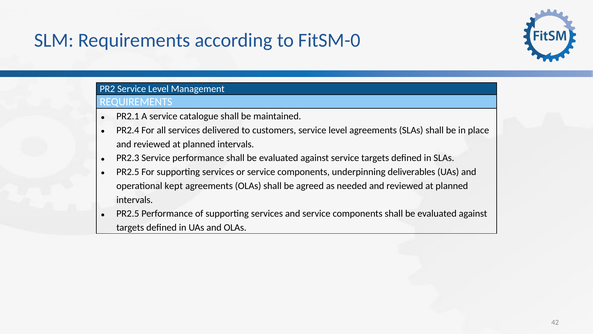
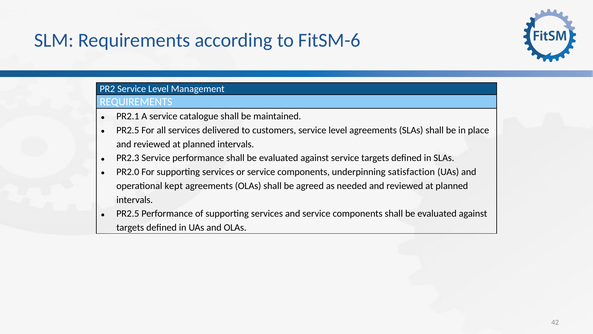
FitSM-0: FitSM-0 -> FitSM-6 (329, 40)
PR2.4: PR2.4 -> PR2.5 (128, 130)
PR2.5: PR2.5 -> PR2.0 (128, 172)
deliverables: deliverables -> satisfaction (411, 172)
